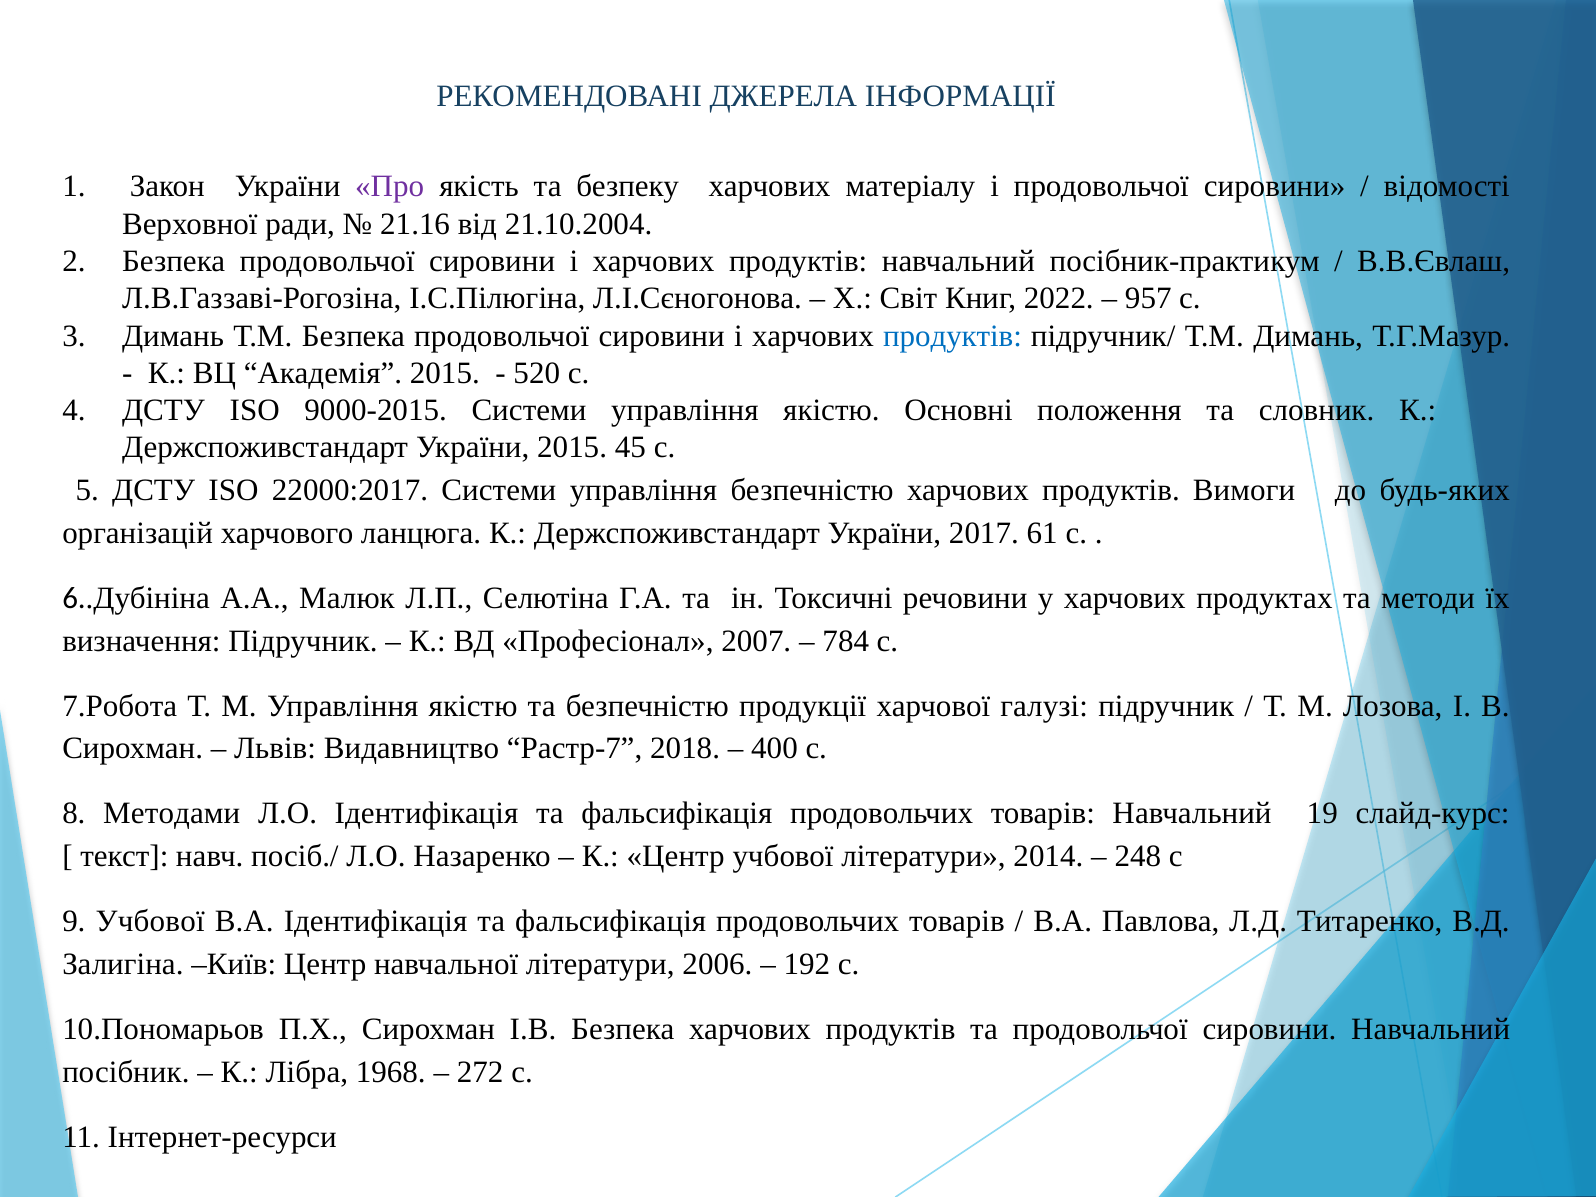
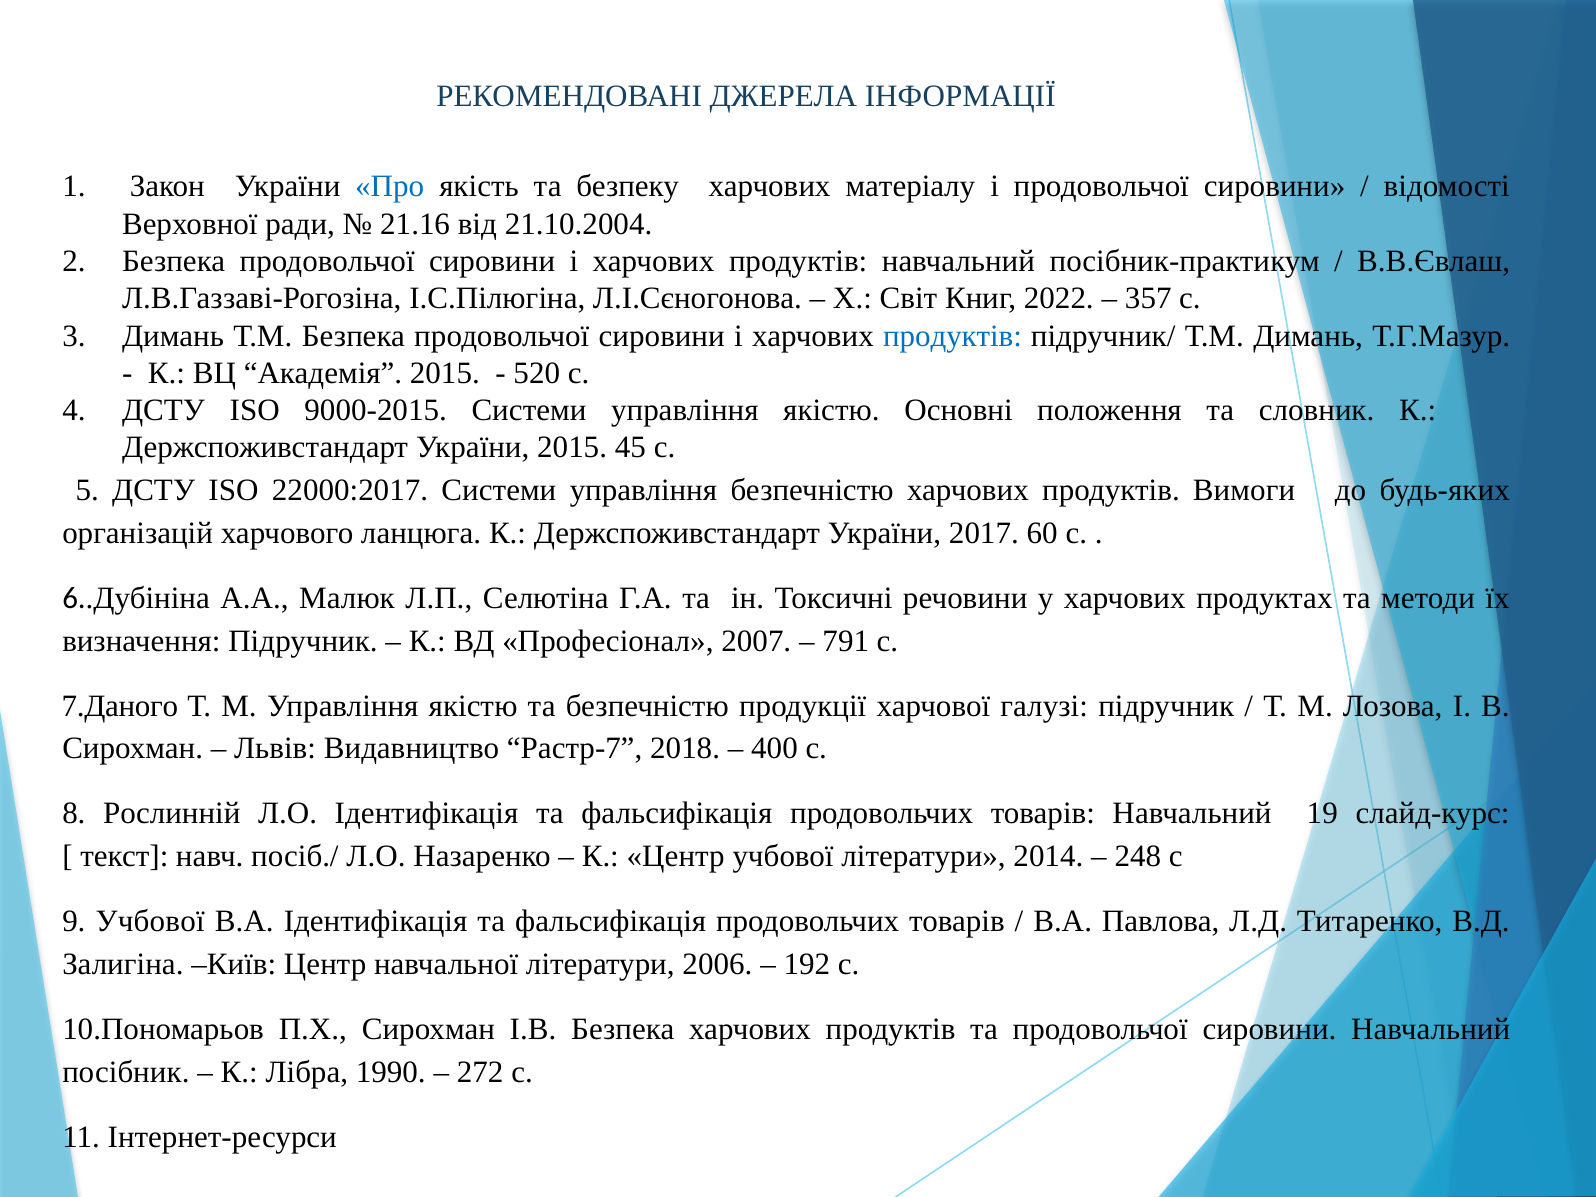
Про colour: purple -> blue (390, 187)
957: 957 -> 357 (1148, 299)
61: 61 -> 60 (1042, 533)
784: 784 -> 791 (846, 641)
7.Робота: 7.Робота -> 7.Даного (120, 706)
Методами: Методами -> Рослинній (172, 814)
1968: 1968 -> 1990 (391, 1072)
